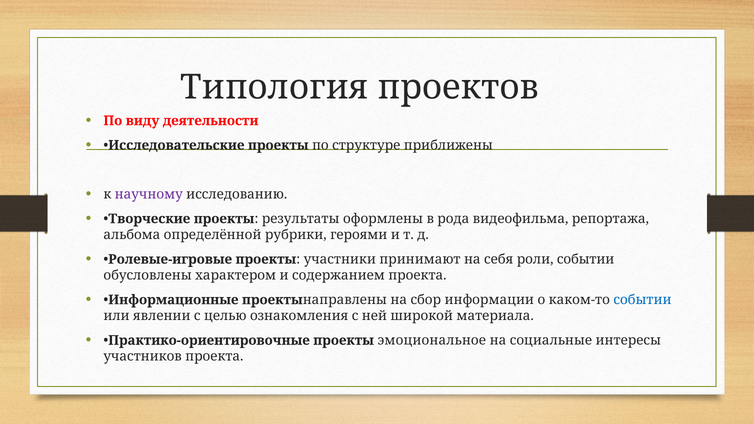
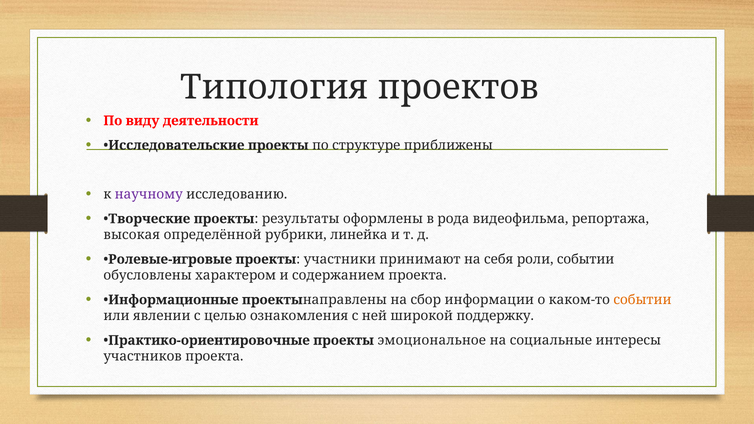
альбома: альбома -> высокая (132, 235)
героями: героями -> линейка (359, 235)
событии colour: blue -> orange (643, 300)
материала: материала -> поддержку (495, 316)
